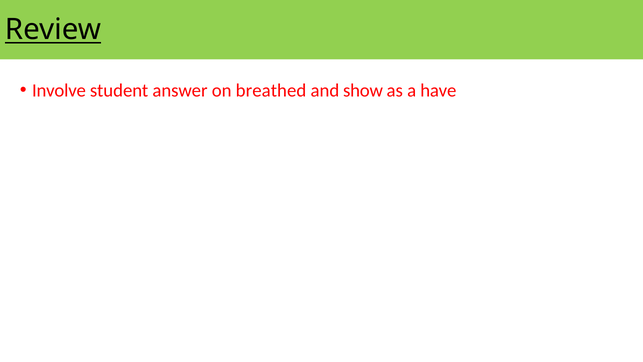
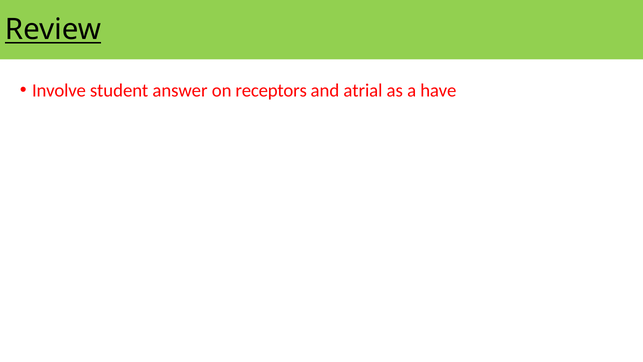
breathed: breathed -> receptors (271, 90)
show: show -> atrial (363, 90)
